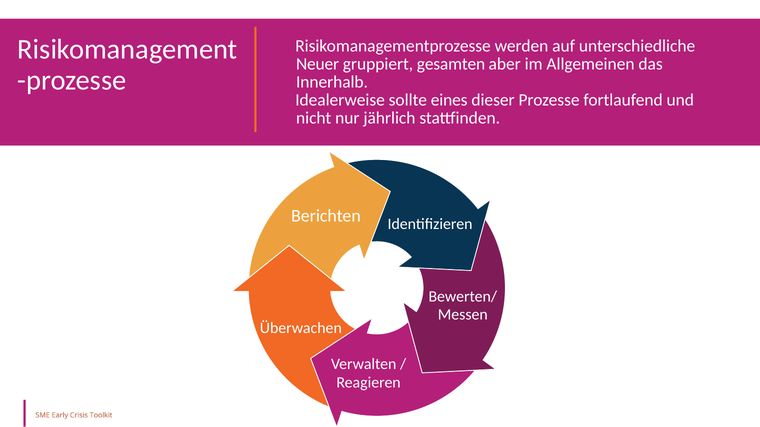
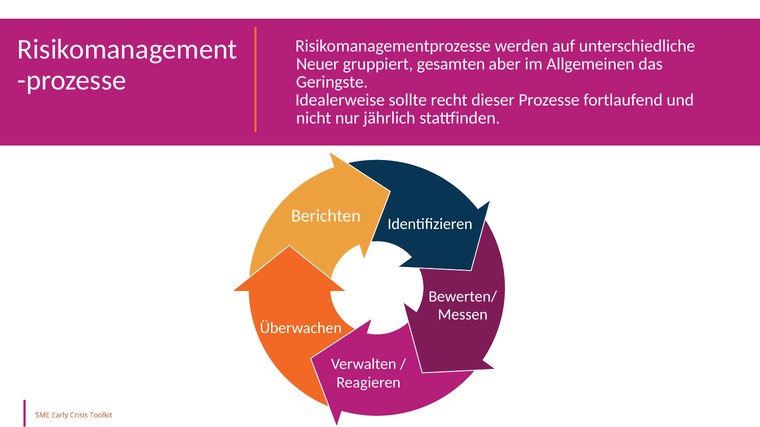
Innerhalb: Innerhalb -> Geringste (332, 82)
eines: eines -> recht (449, 100)
